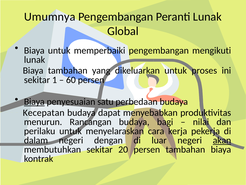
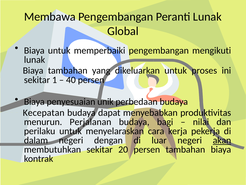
Umumnya: Umumnya -> Membawa (50, 17)
60: 60 -> 40 (71, 80)
Biaya underline: present -> none (34, 101)
satu: satu -> unik (105, 101)
Rancangan: Rancangan -> Perjalanan (91, 122)
